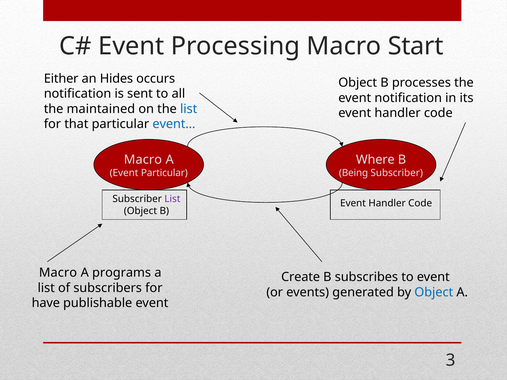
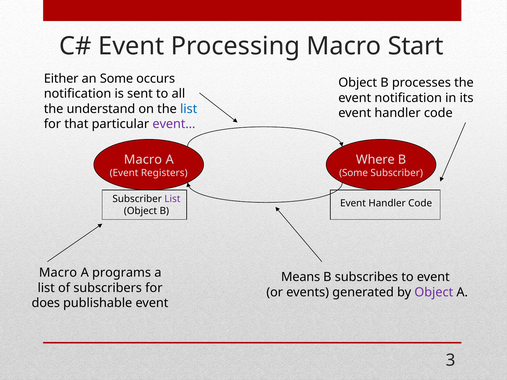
an Hides: Hides -> Some (116, 79)
maintained: maintained -> understand (101, 109)
event… colour: blue -> purple (174, 124)
Event Particular: Particular -> Registers (164, 173)
Being: Being -> Some (354, 173)
Create: Create -> Means (301, 277)
Object colour: blue -> purple (434, 292)
have: have -> does (46, 303)
